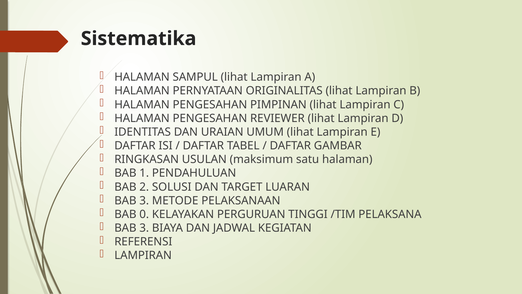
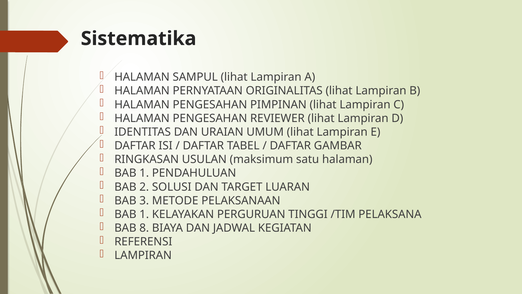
0: 0 -> 1 (144, 214)
3: 3 -> 8 (144, 228)
